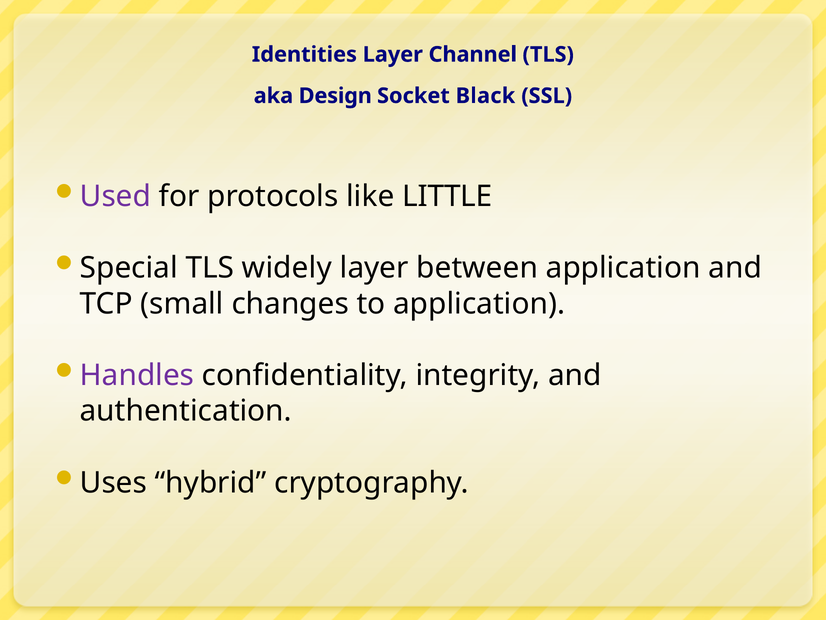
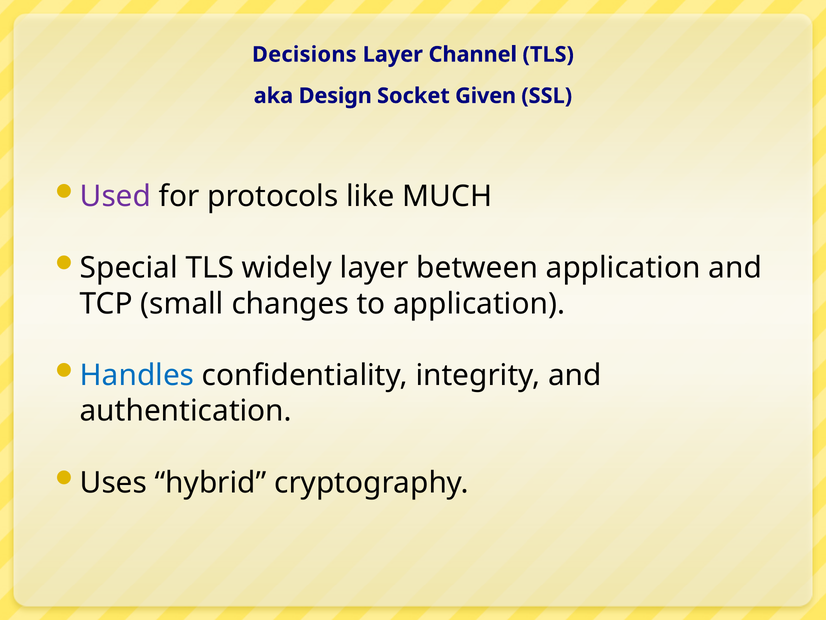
Identities: Identities -> Decisions (304, 54)
Black: Black -> Given (486, 96)
LITTLE: LITTLE -> MUCH (447, 196)
Handles colour: purple -> blue (137, 375)
